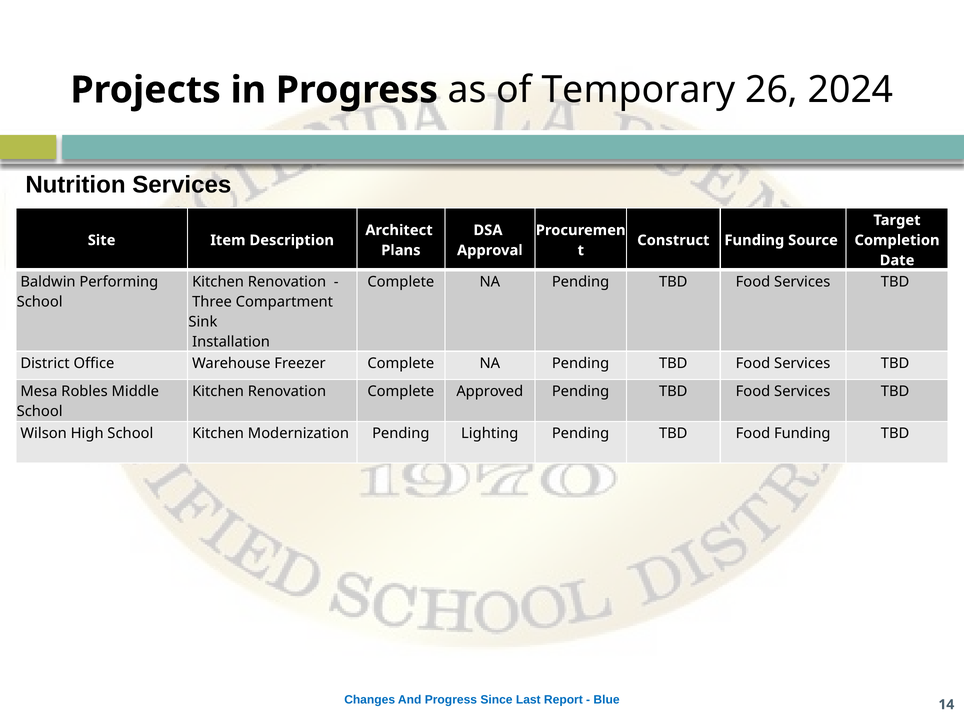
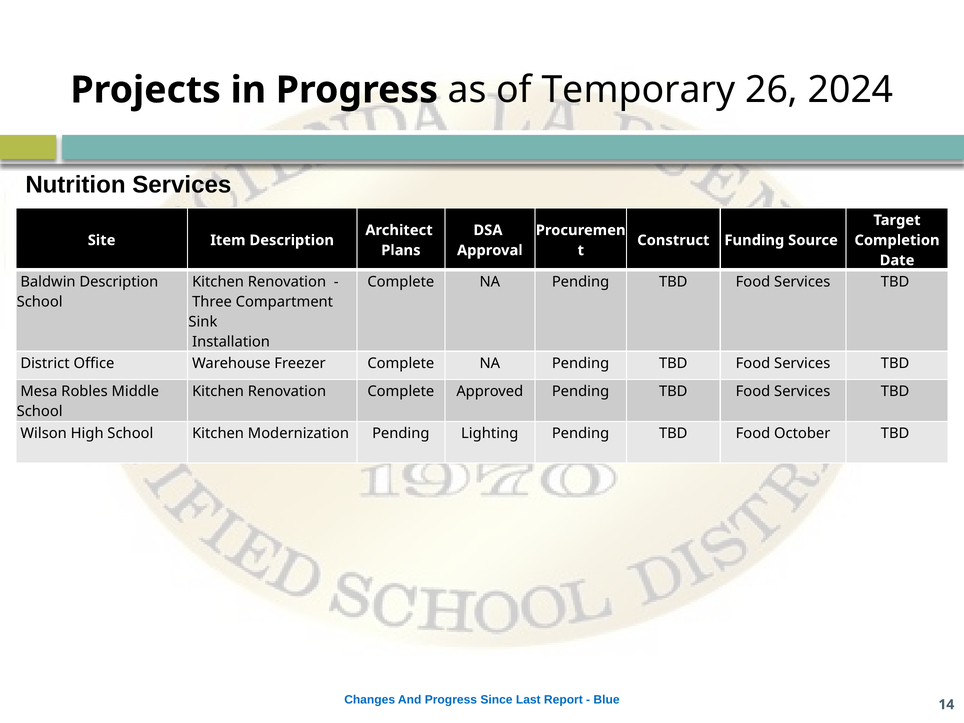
Baldwin Performing: Performing -> Description (119, 282)
Food Funding: Funding -> October (802, 433)
